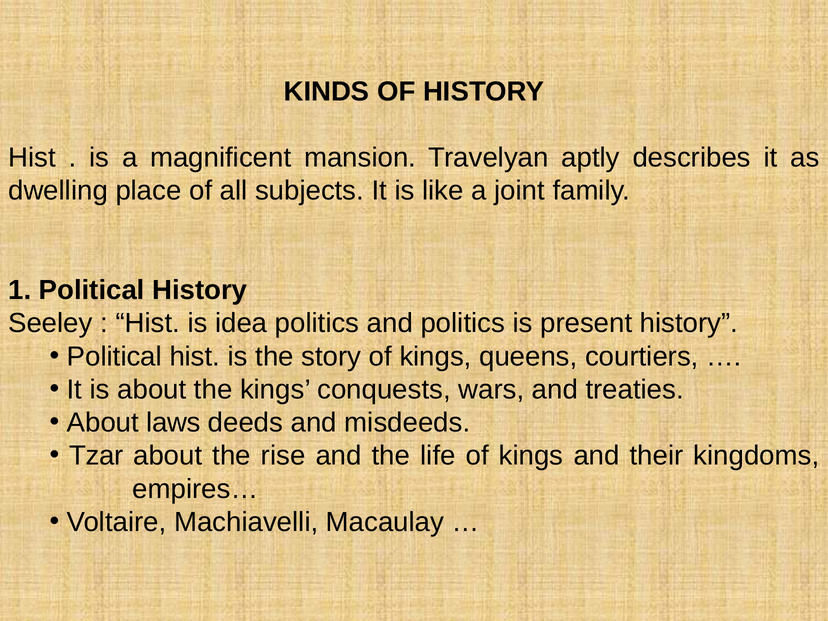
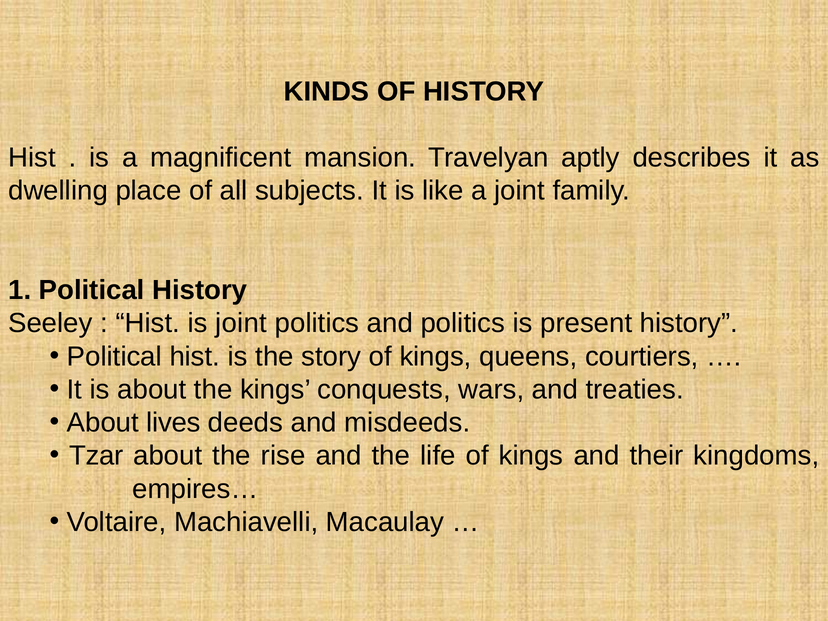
is idea: idea -> joint (241, 323)
laws: laws -> lives (174, 423)
